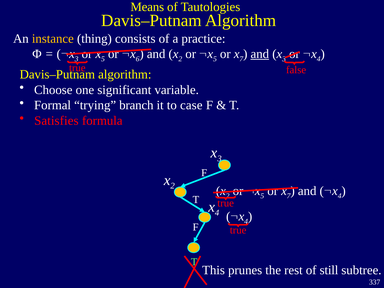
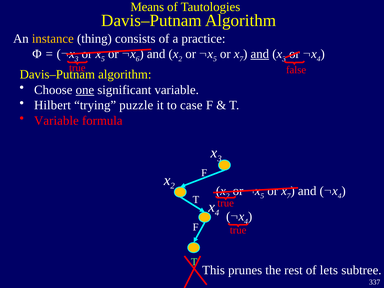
one underline: none -> present (85, 90)
Formal: Formal -> Hilbert (52, 105)
branch: branch -> puzzle (136, 105)
Satisfies: Satisfies -> Variable (56, 121)
still: still -> lets (329, 270)
